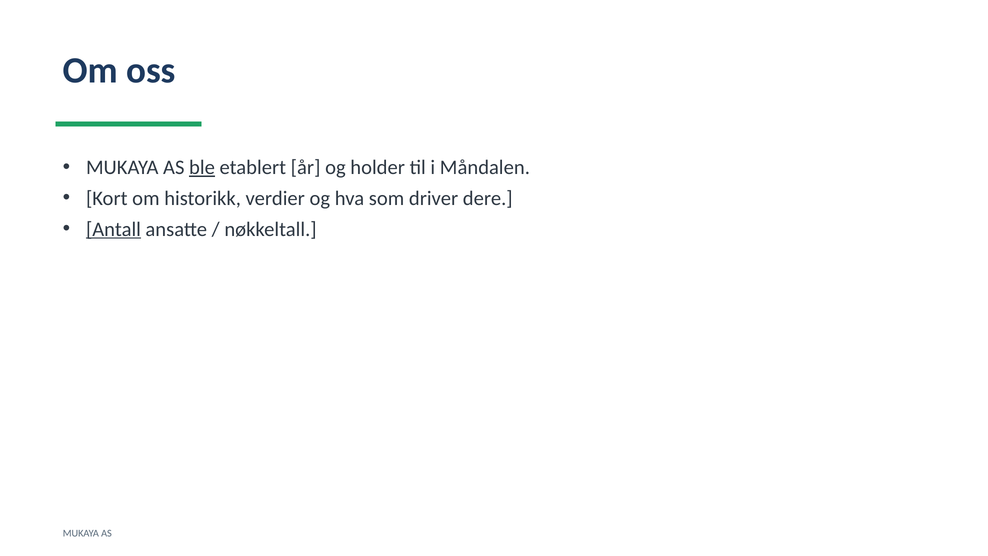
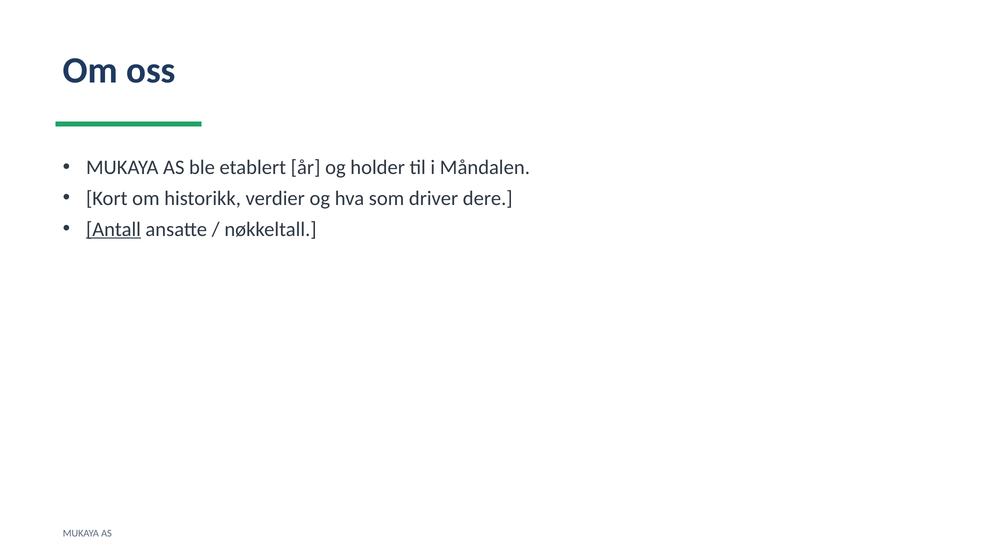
ble underline: present -> none (202, 167)
